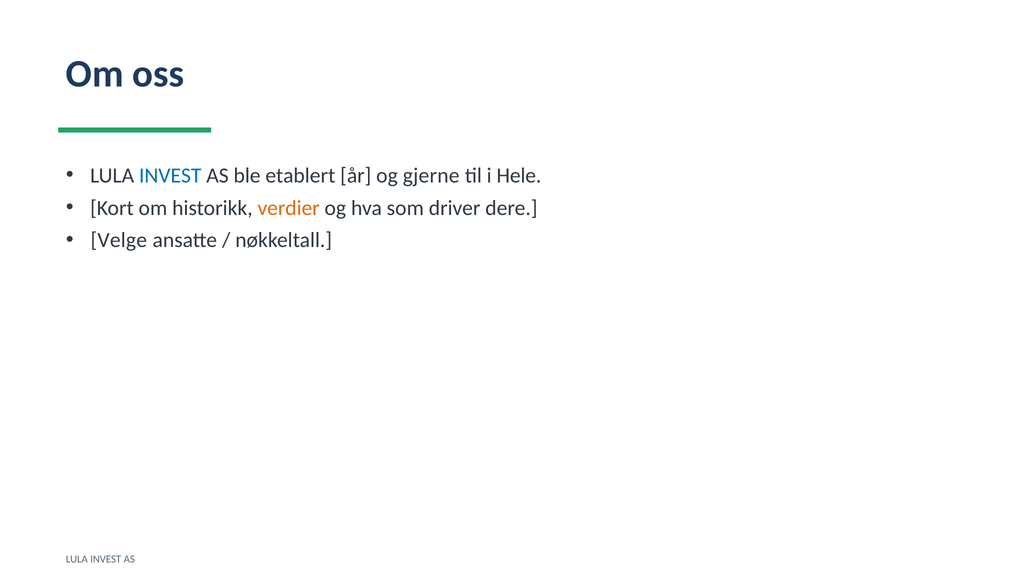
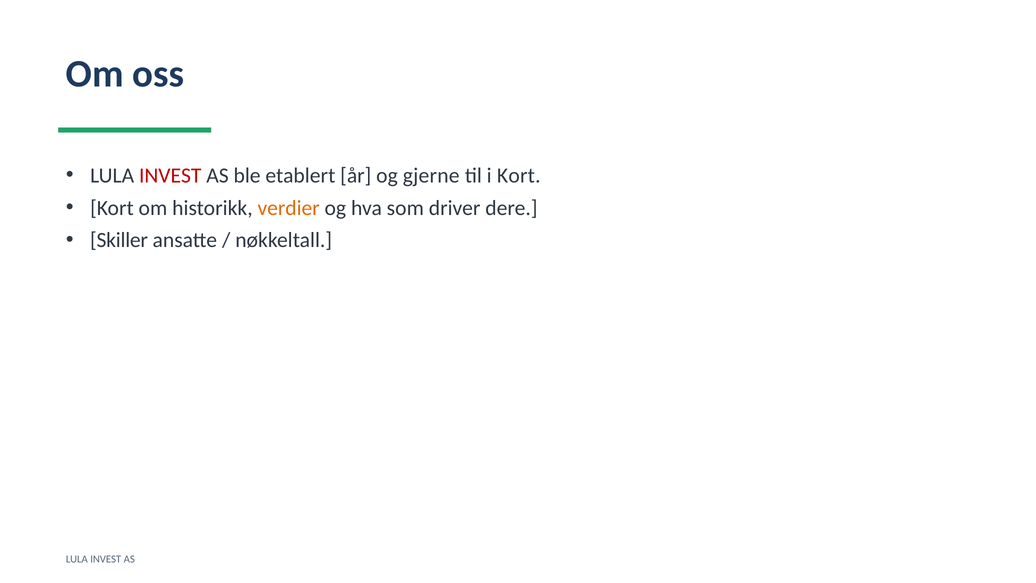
INVEST colour: blue -> red (170, 175)
i Hele: Hele -> Kort (519, 175)
Velge: Velge -> Skiller (119, 240)
